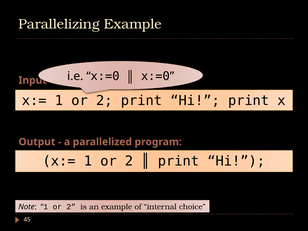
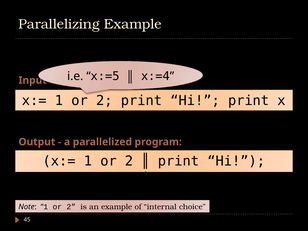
x:=0: x:=0 -> x:=5 (105, 76)
x:=0: x:=0 -> x:=4 (155, 76)
